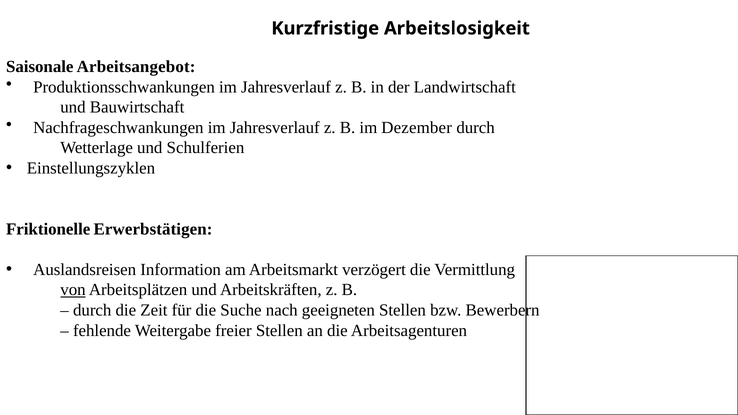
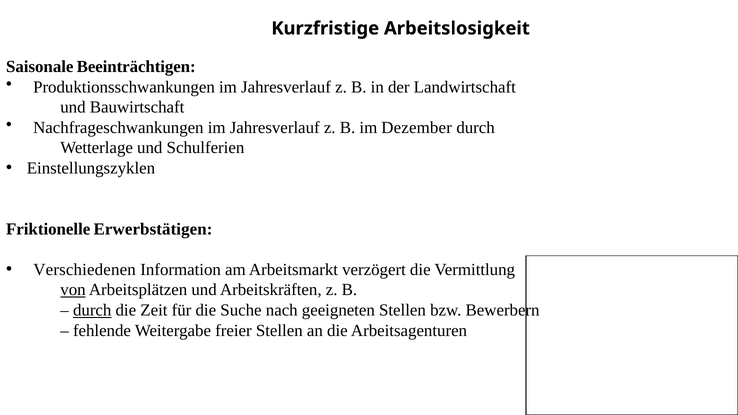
Arbeitsangebot: Arbeitsangebot -> Beeinträchtigen (136, 67)
Auslandsreisen: Auslandsreisen -> Verschiedenen (85, 270)
durch underline: none -> present (92, 310)
